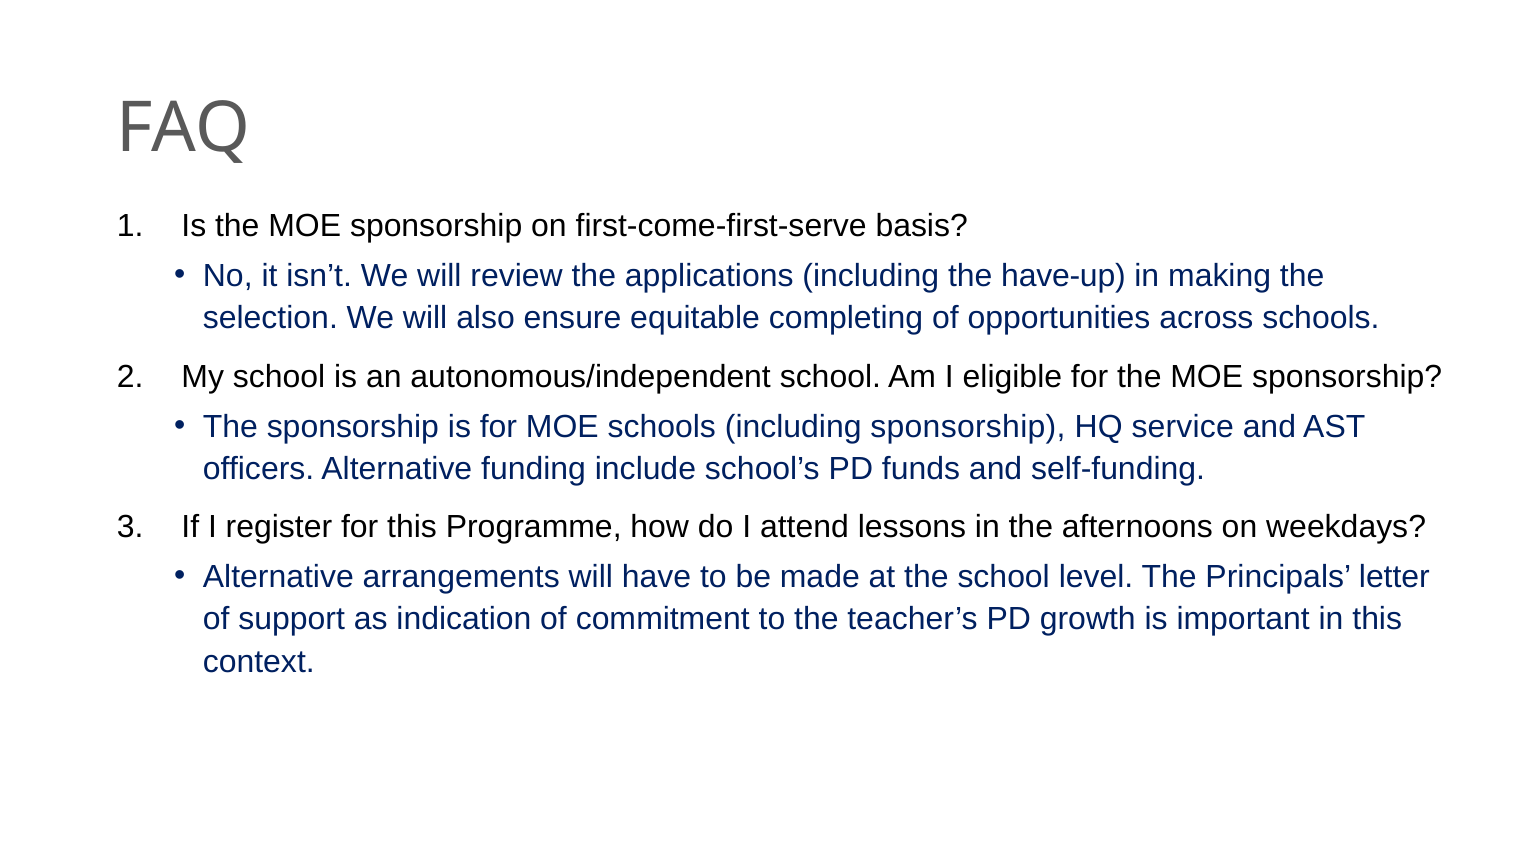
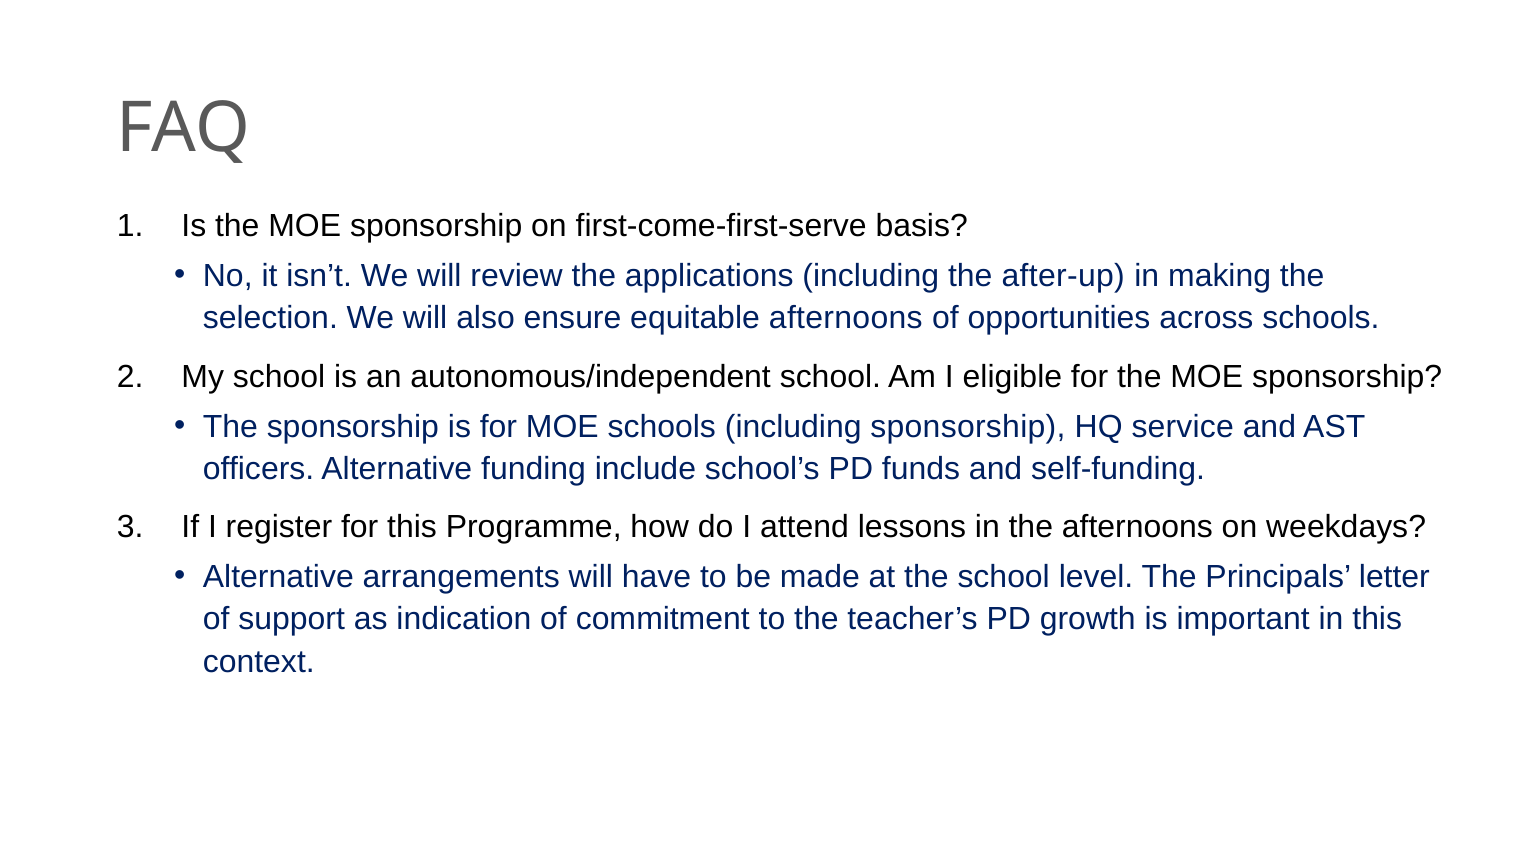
have-up: have-up -> after-up (1063, 276)
equitable completing: completing -> afternoons (846, 318)
